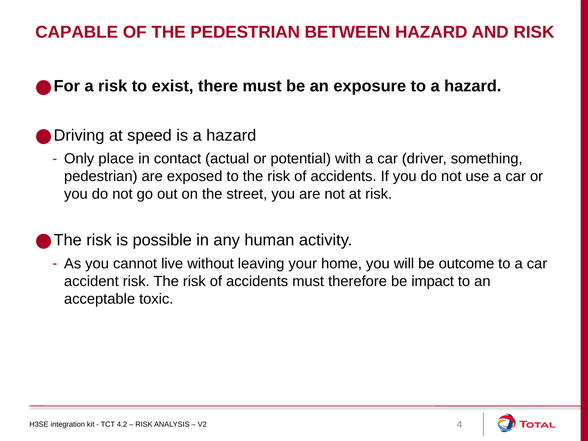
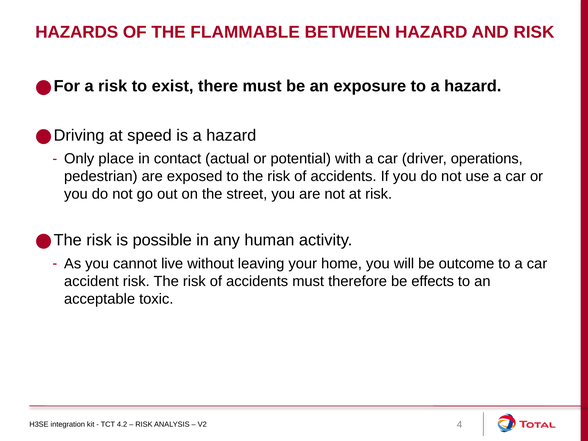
CAPABLE: CAPABLE -> HAZARDS (77, 32)
THE PEDESTRIAN: PEDESTRIAN -> FLAMMABLE (245, 32)
something: something -> operations (487, 159)
impact: impact -> effects (433, 281)
